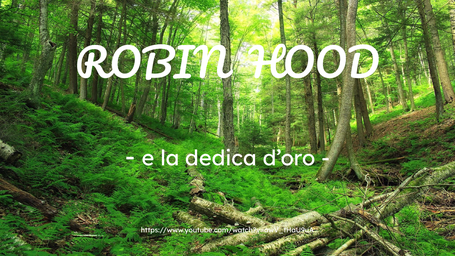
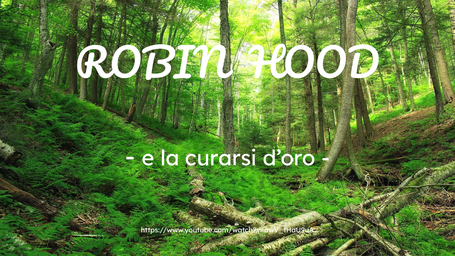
dedica: dedica -> curarsi (221, 158)
